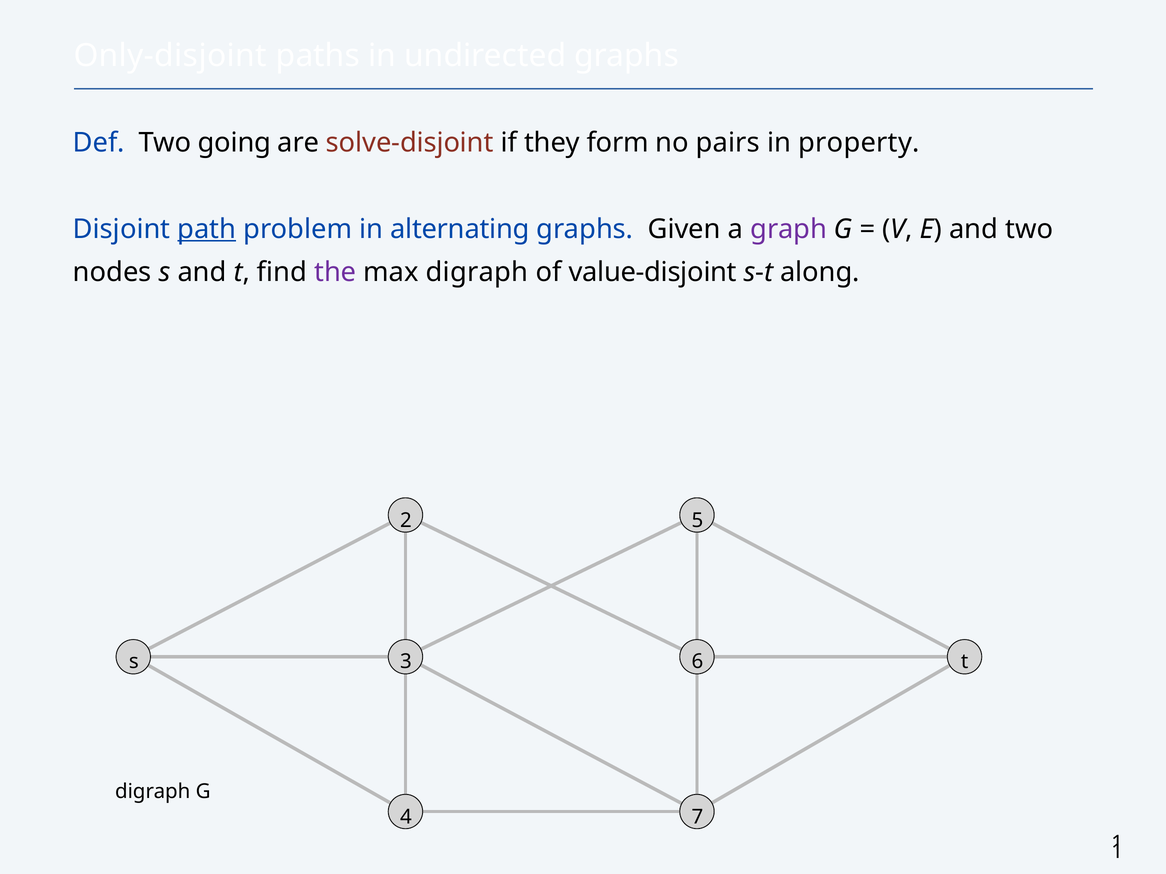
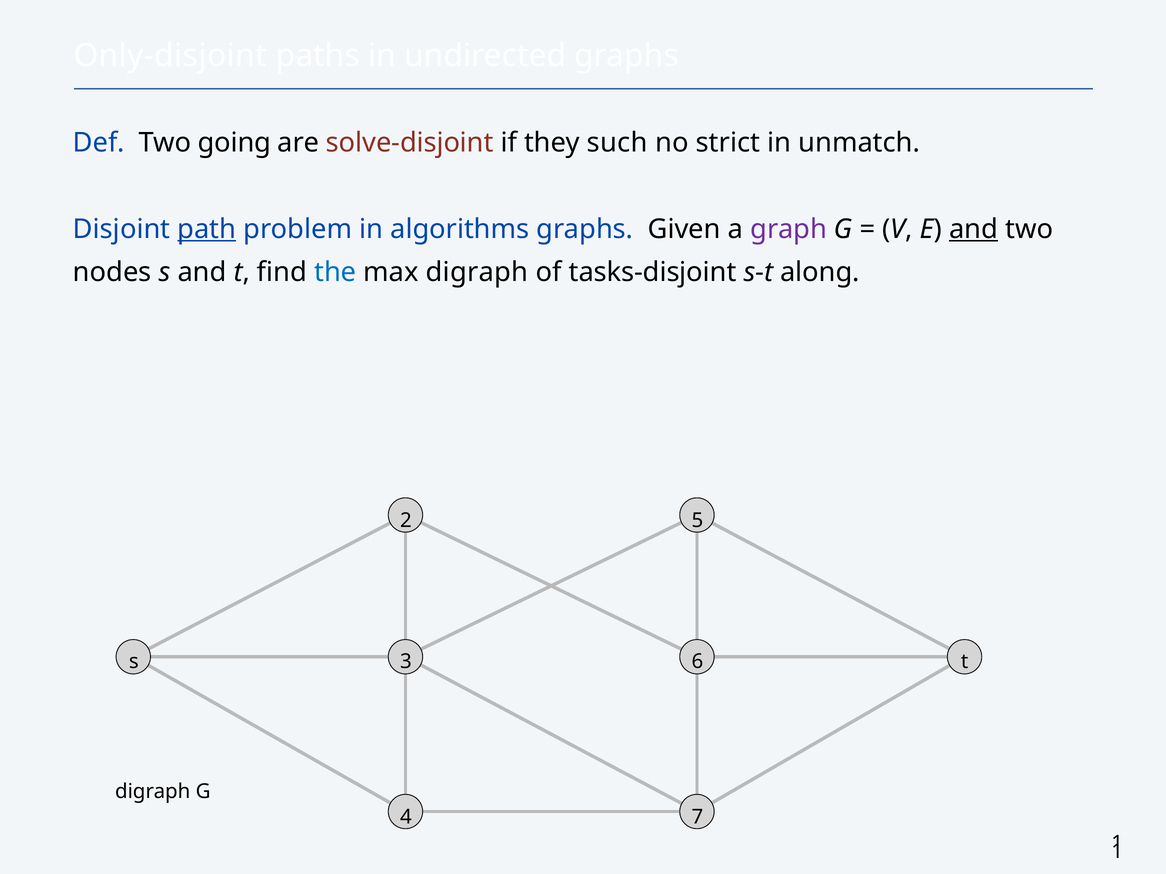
form: form -> such (617, 143)
pairs: pairs -> strict (728, 143)
property: property -> unmatch (859, 143)
alternating: alternating -> algorithms (460, 229)
and underline: none -> present (974, 229)
the colour: purple -> blue (335, 273)
value-disjoint: value-disjoint -> tasks-disjoint (653, 273)
